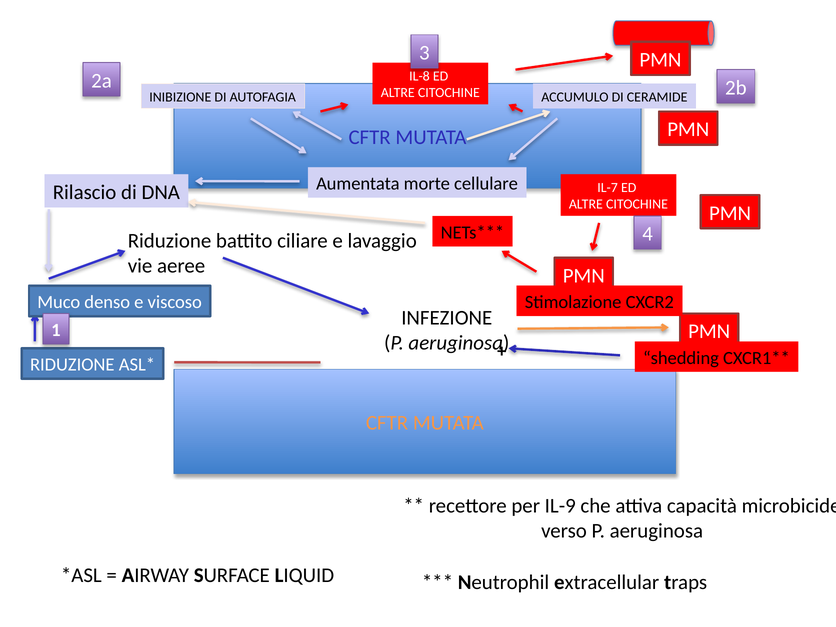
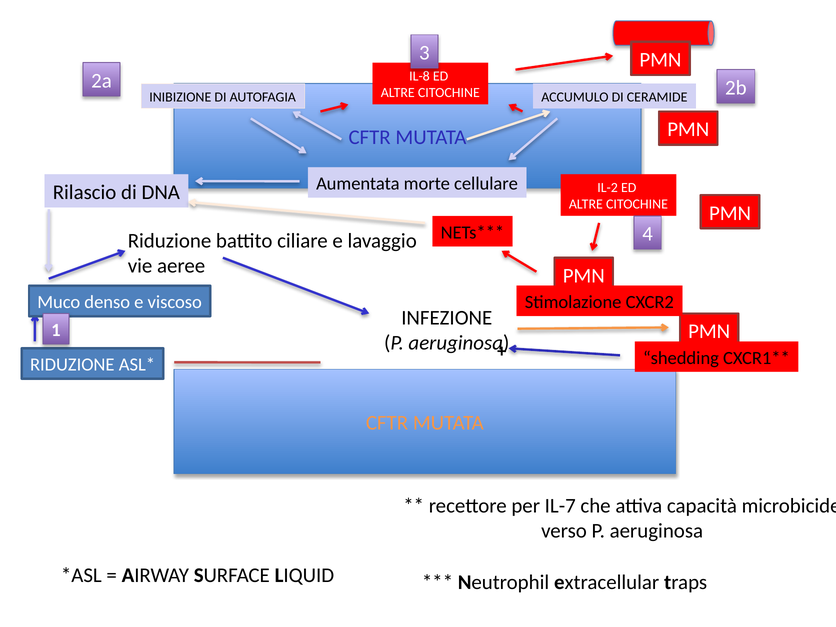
IL-7: IL-7 -> IL-2 (608, 188)
IL-9: IL-9 -> IL-7 (560, 506)
